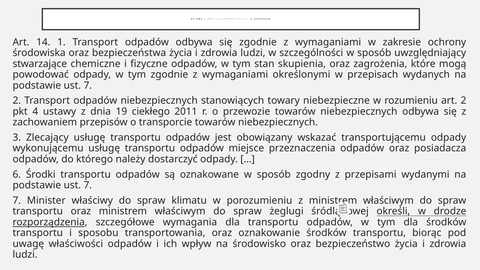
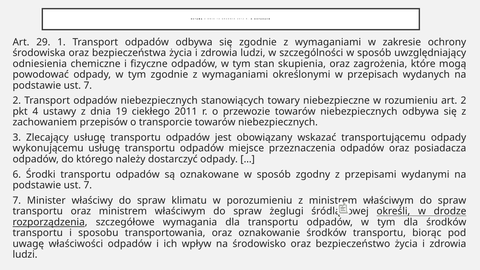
14: 14 -> 29 (43, 42)
stwarzające: stwarzające -> odniesienia (40, 64)
